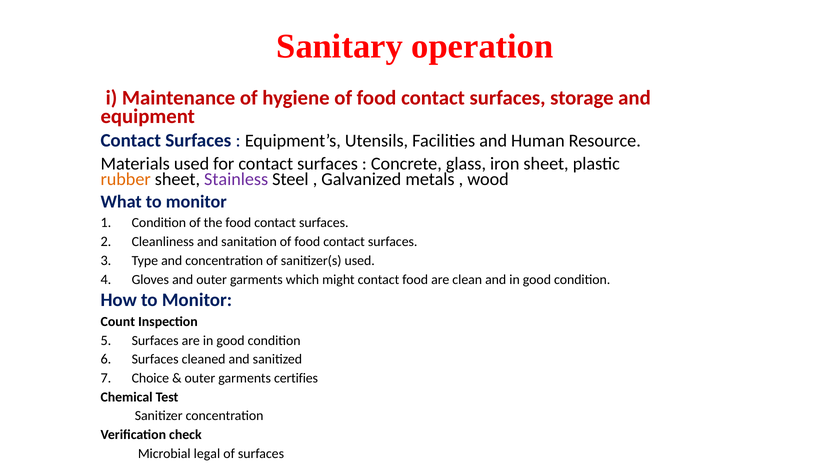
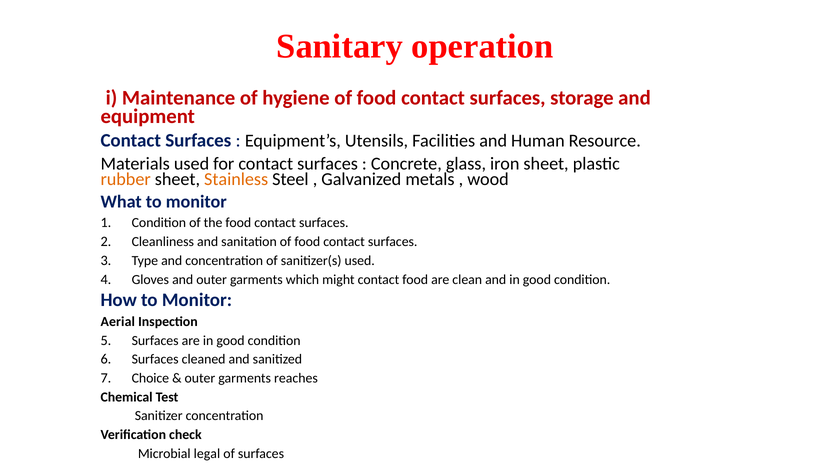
Stainless colour: purple -> orange (236, 179)
Count: Count -> Aerial (118, 322)
certifies: certifies -> reaches (296, 378)
